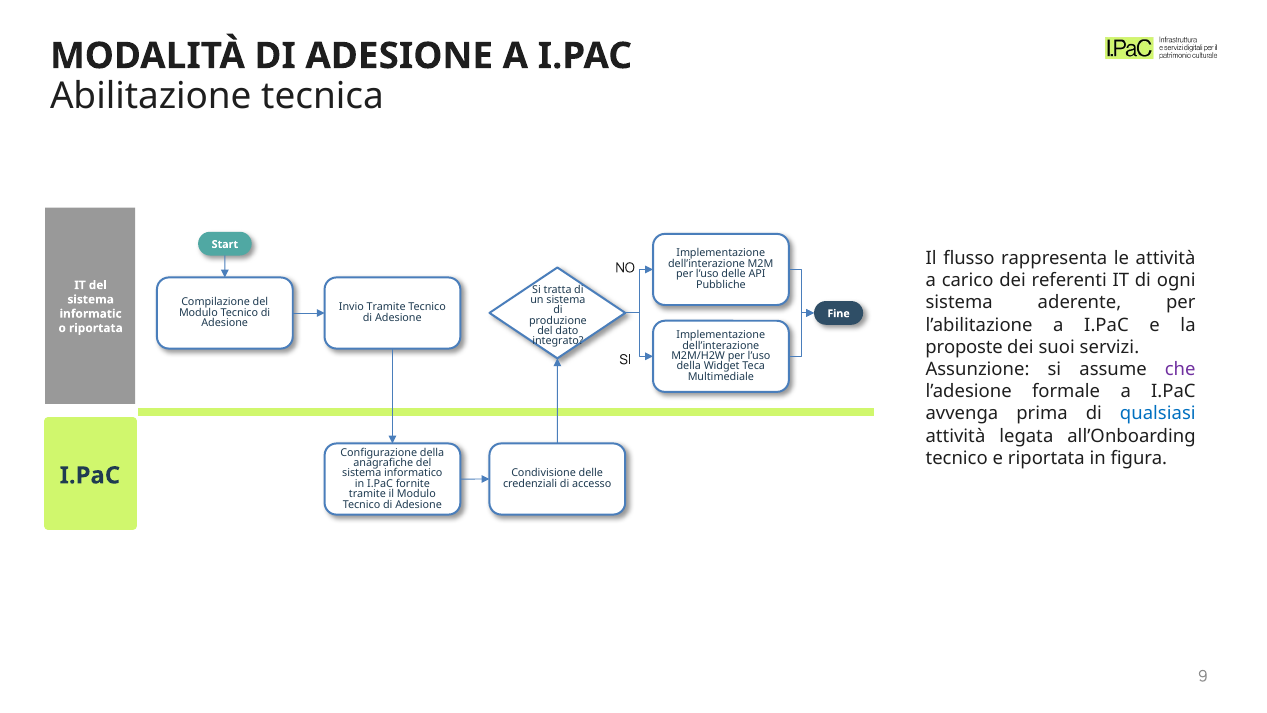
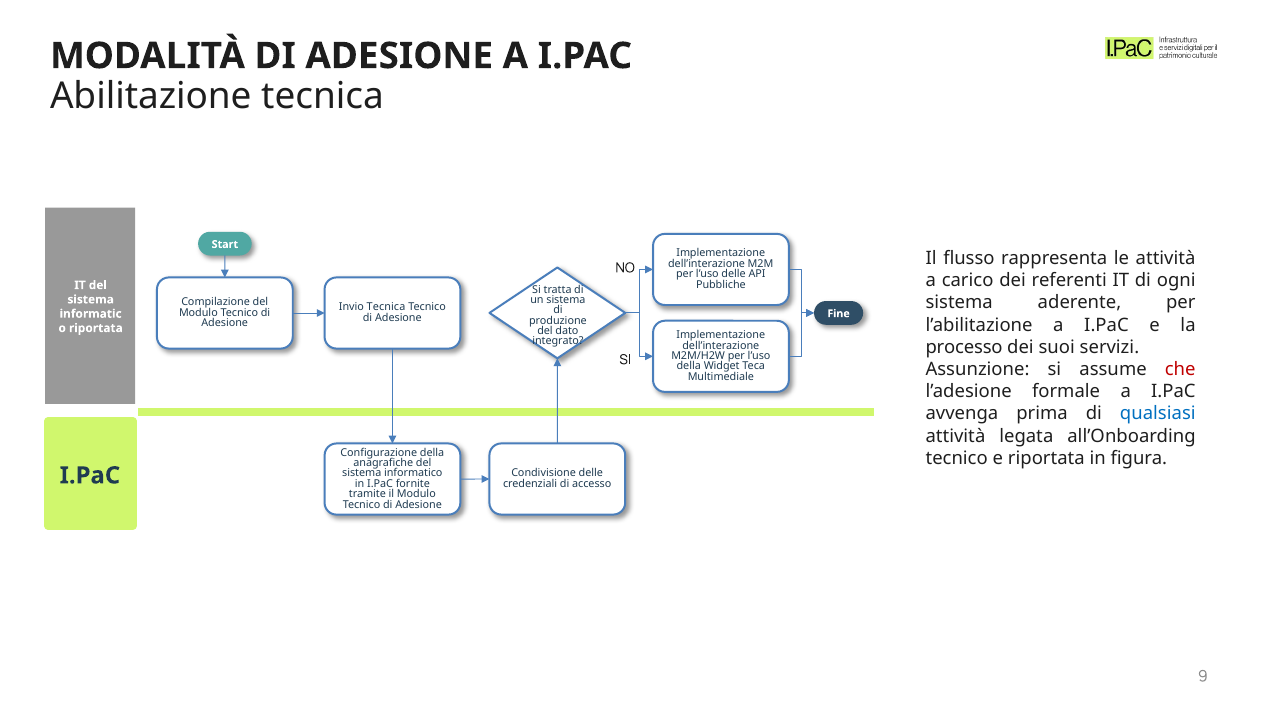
Invio Tramite: Tramite -> Tecnica (386, 307)
proposte: proposte -> processo (964, 347)
che colour: purple -> red (1180, 369)
